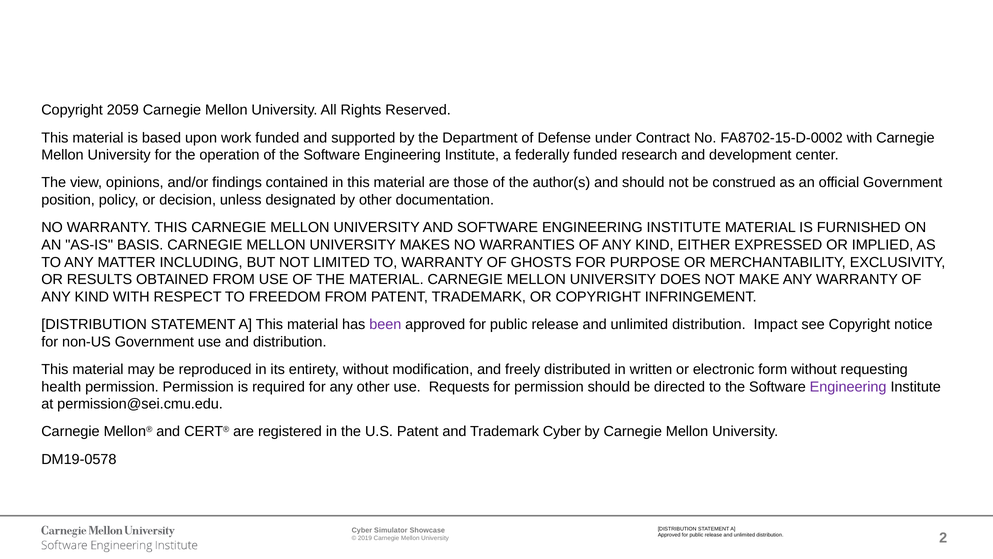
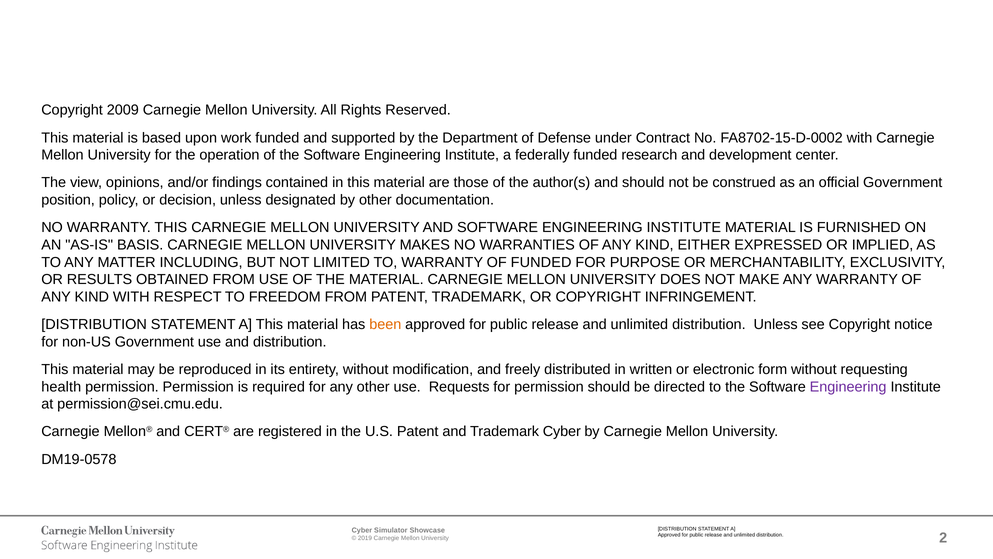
2059: 2059 -> 2009 (123, 110)
OF GHOSTS: GHOSTS -> FUNDED (541, 262)
been colour: purple -> orange (385, 324)
distribution Impact: Impact -> Unless (776, 324)
